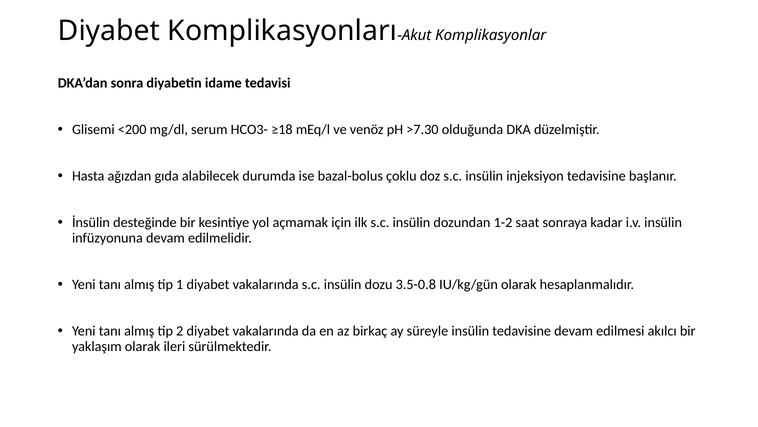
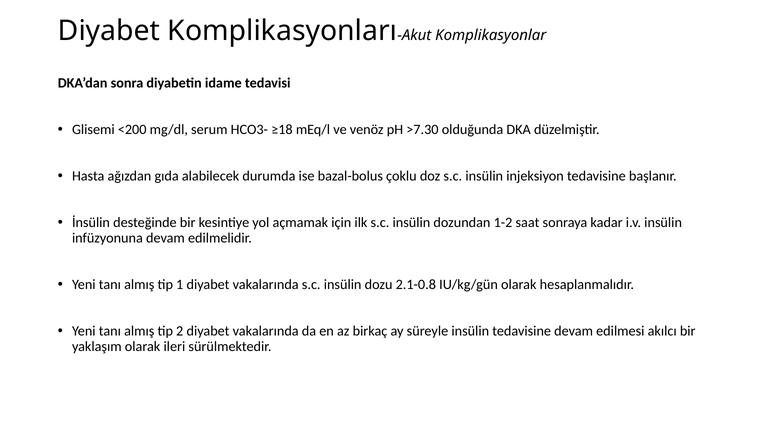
3.5-0.8: 3.5-0.8 -> 2.1-0.8 (416, 284)
